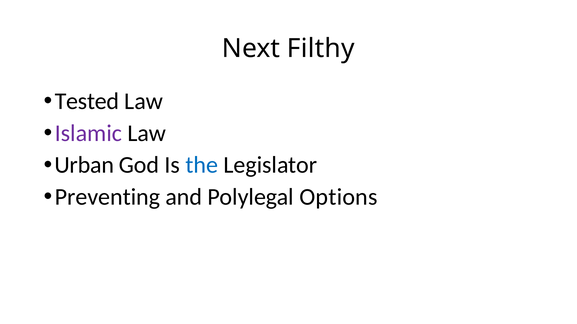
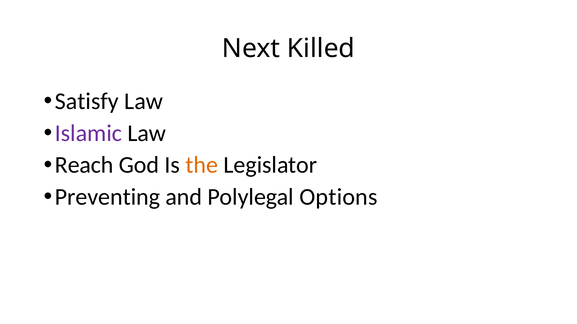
Filthy: Filthy -> Killed (321, 48)
Tested: Tested -> Satisfy (87, 101)
Urban: Urban -> Reach (84, 165)
the colour: blue -> orange (202, 165)
